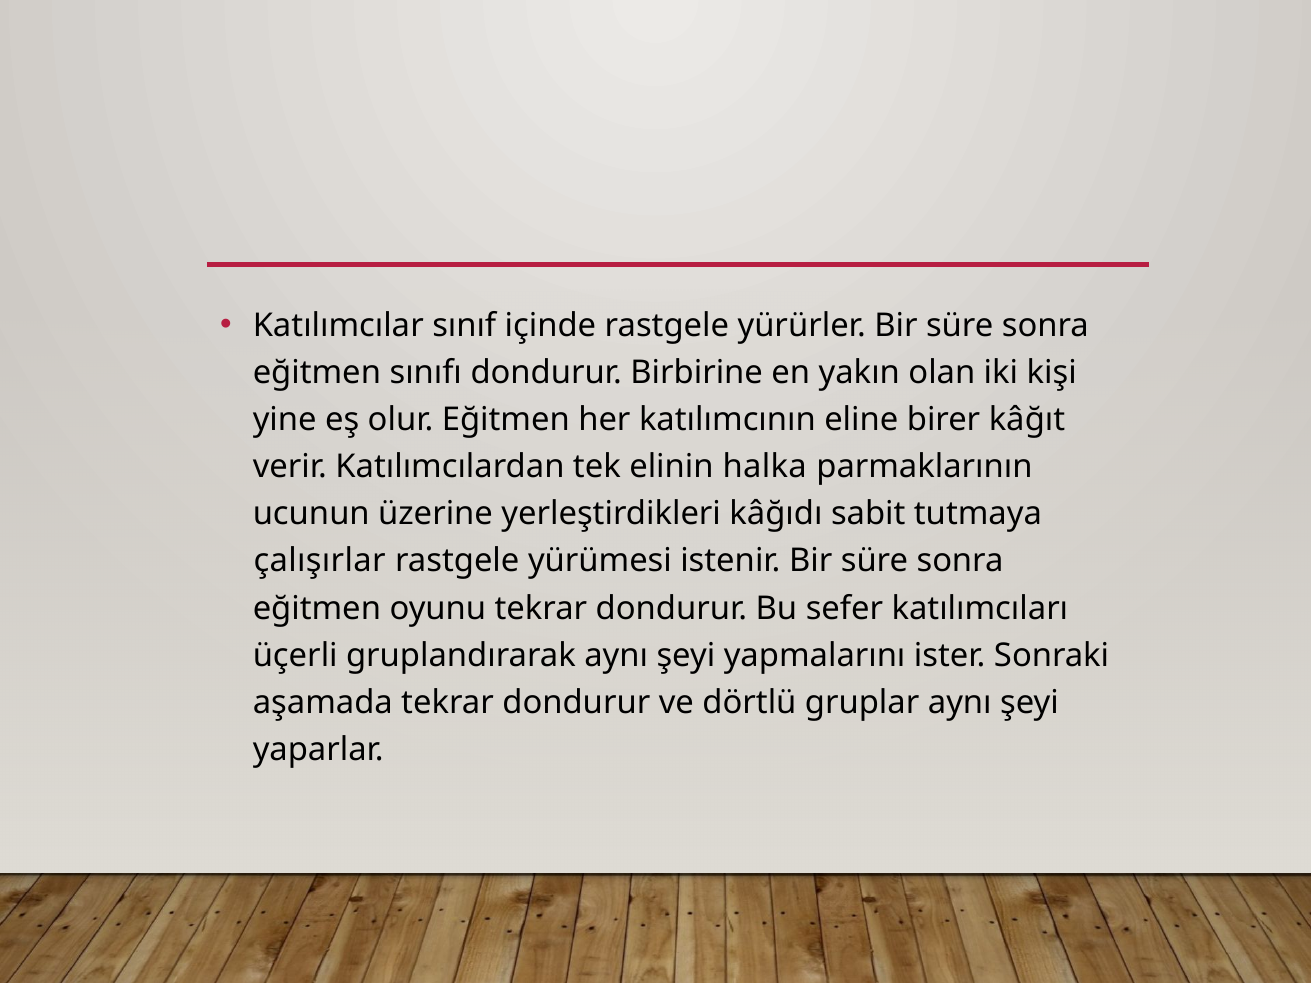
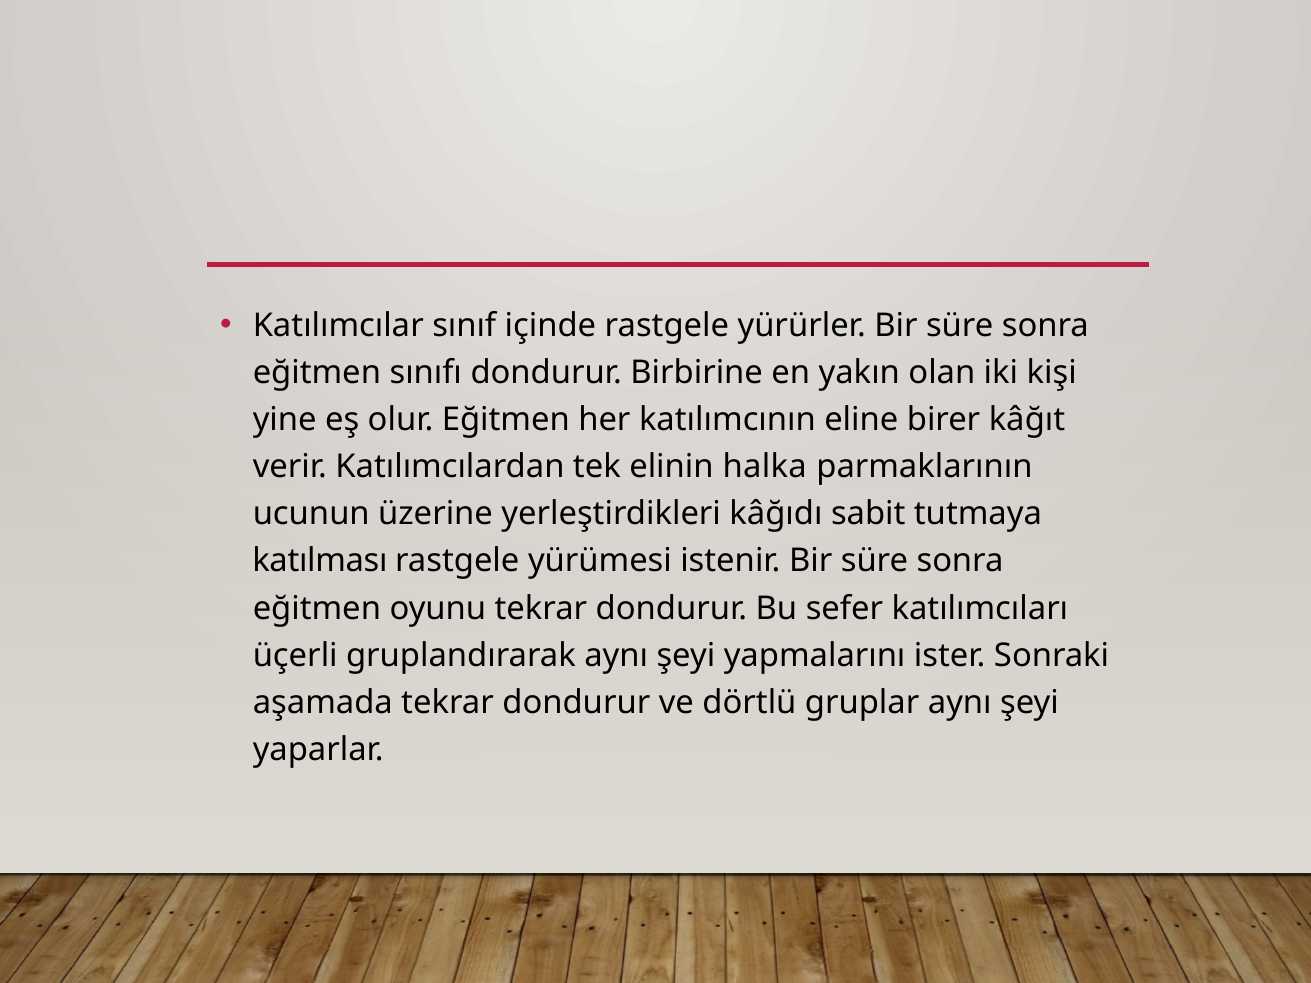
çalışırlar: çalışırlar -> katılması (320, 561)
